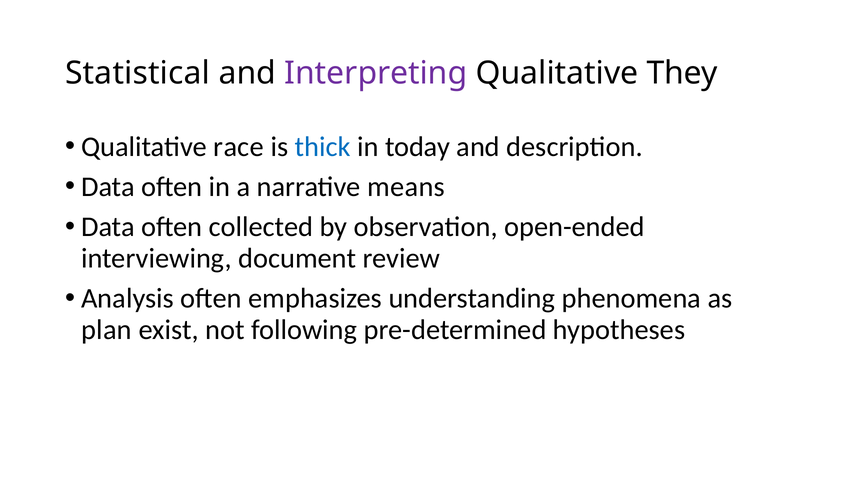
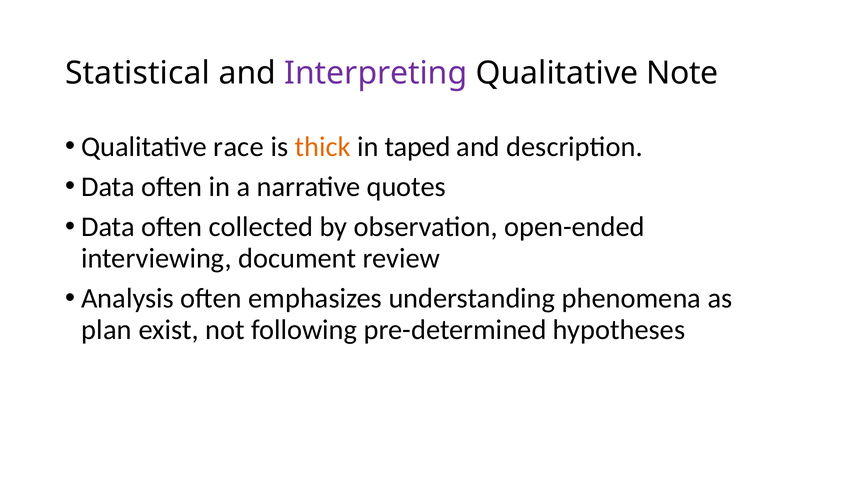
They: They -> Note (682, 73)
thick colour: blue -> orange (323, 147)
today: today -> taped (418, 147)
means: means -> quotes (406, 187)
